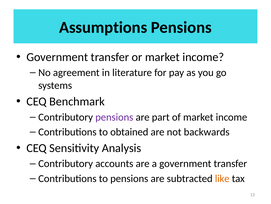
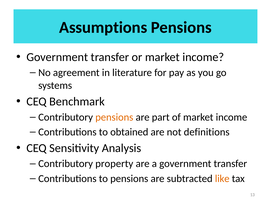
pensions colour: purple -> orange (114, 117)
backwards: backwards -> definitions (207, 131)
accounts: accounts -> property (114, 163)
